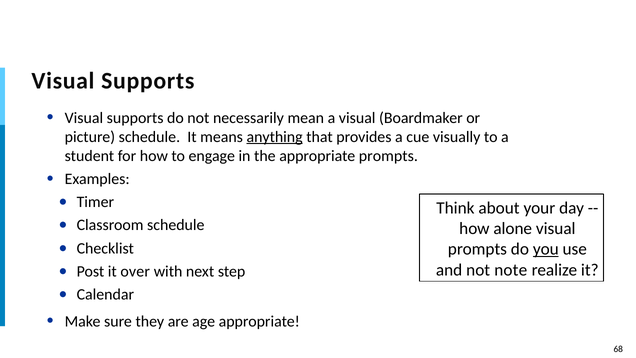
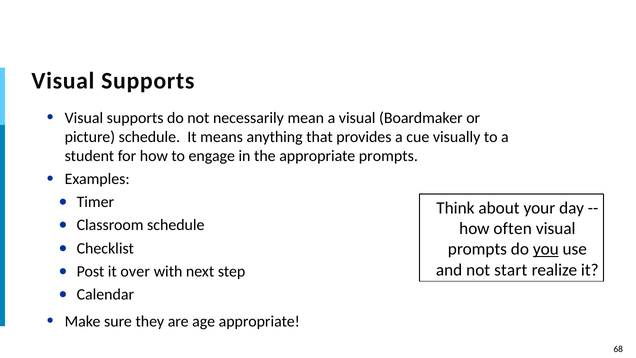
anything underline: present -> none (275, 137)
alone: alone -> often (513, 228)
note: note -> start (511, 270)
